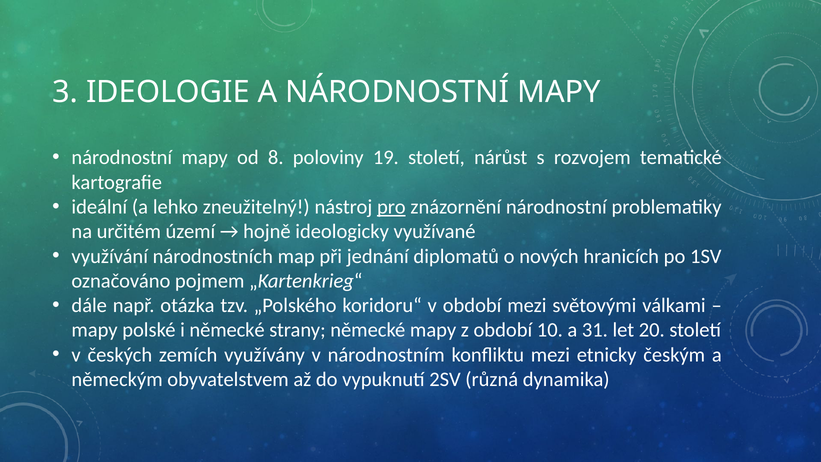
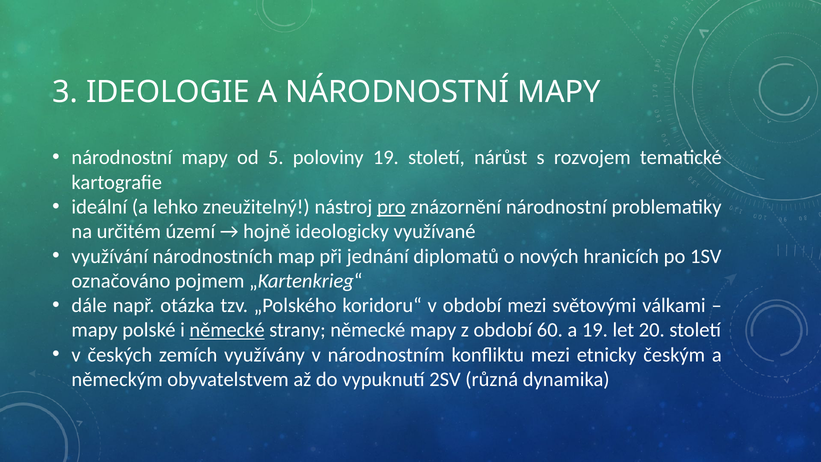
8: 8 -> 5 (276, 158)
německé underline: none -> present (227, 330)
10: 10 -> 60 (550, 330)
a 31: 31 -> 19 (595, 330)
